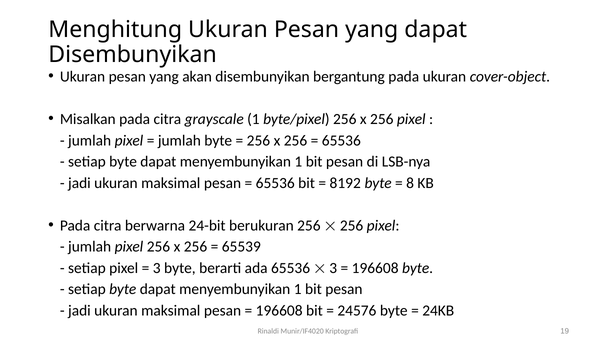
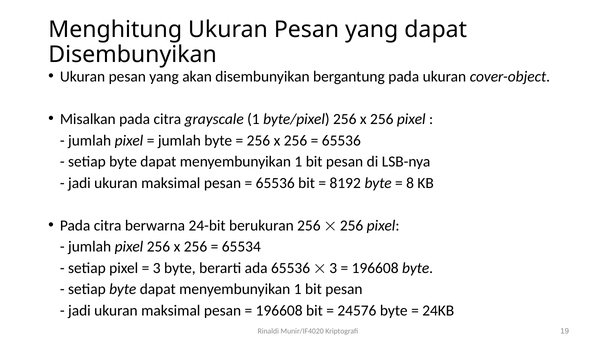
65539: 65539 -> 65534 (241, 246)
